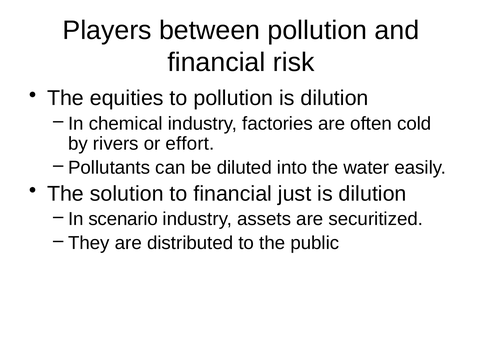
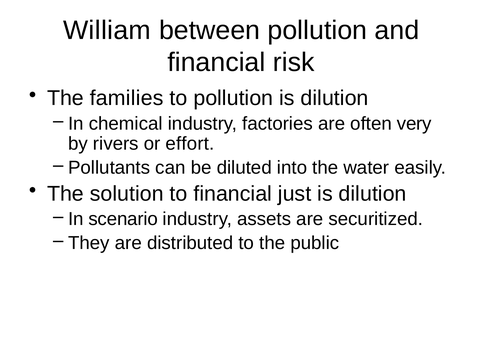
Players: Players -> William (107, 30)
equities: equities -> families (127, 98)
cold: cold -> very (414, 124)
